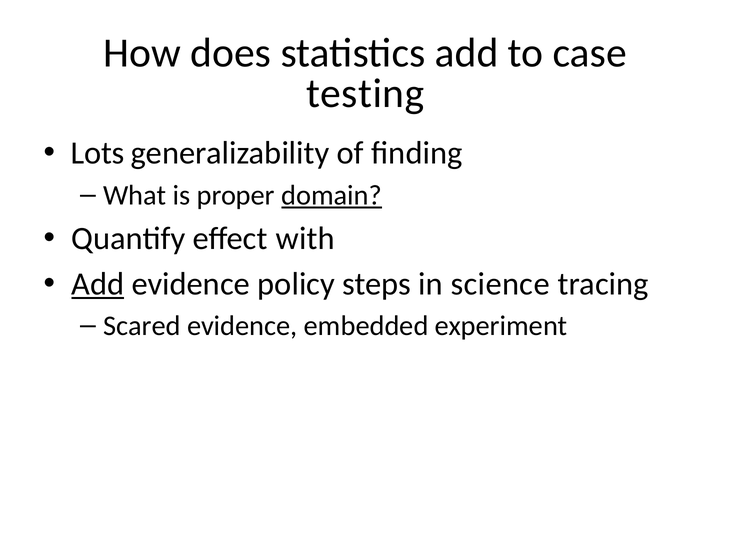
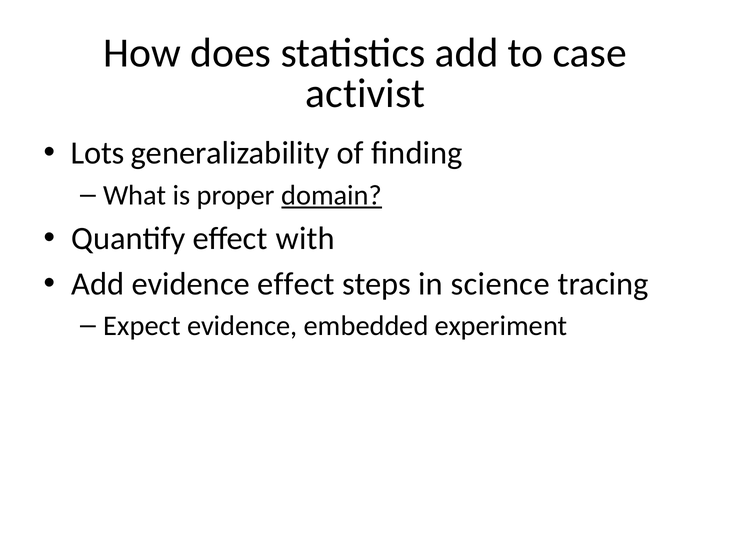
testing: testing -> activist (365, 94)
Add underline: present -> none (98, 284)
evidence policy: policy -> effect (296, 284)
Scared: Scared -> Expect (142, 326)
